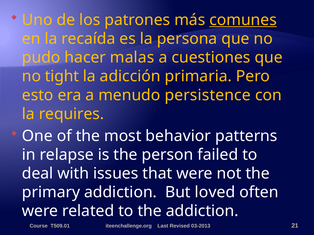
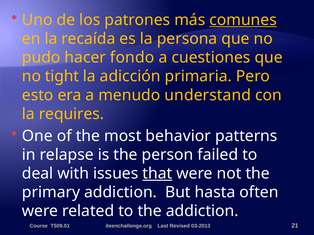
malas: malas -> fondo (132, 58)
persistence: persistence -> understand (208, 95)
that underline: none -> present (157, 174)
loved: loved -> hasta (215, 193)
